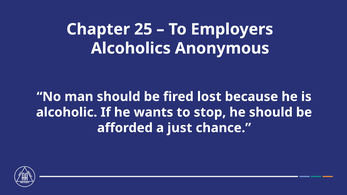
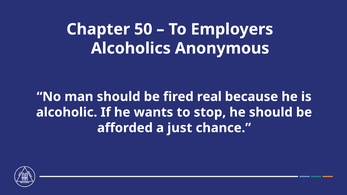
25: 25 -> 50 (143, 29)
lost: lost -> real (209, 97)
